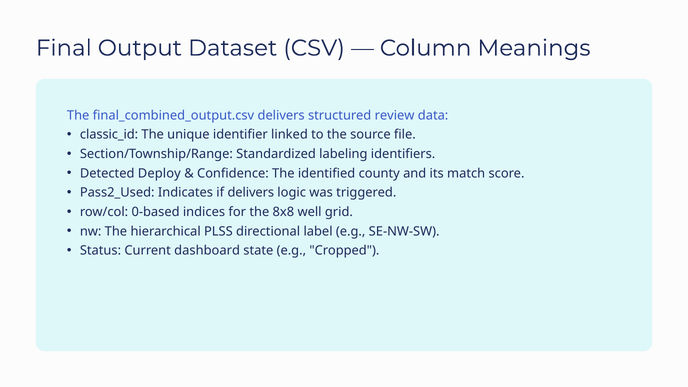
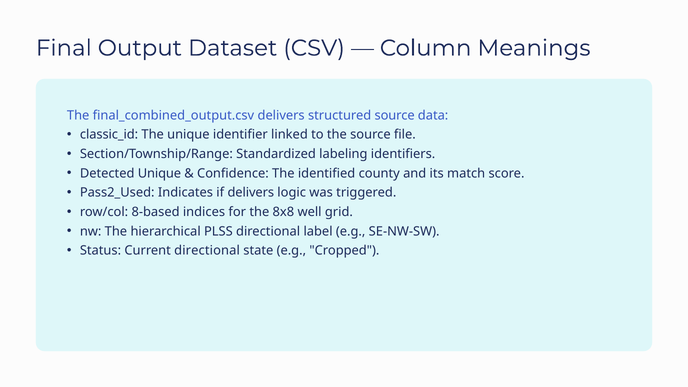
structured review: review -> source (395, 115)
Detected Deploy: Deploy -> Unique (159, 173)
0-based: 0-based -> 8-based (156, 212)
Current dashboard: dashboard -> directional (207, 251)
